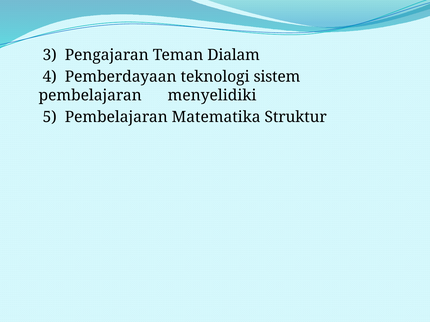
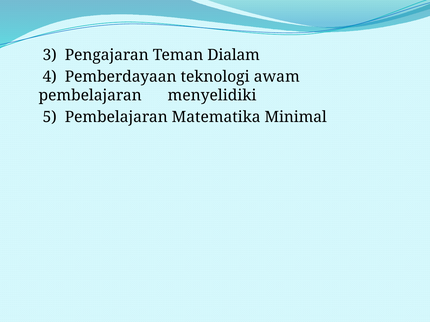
sistem: sistem -> awam (277, 77)
Struktur: Struktur -> Minimal (296, 117)
